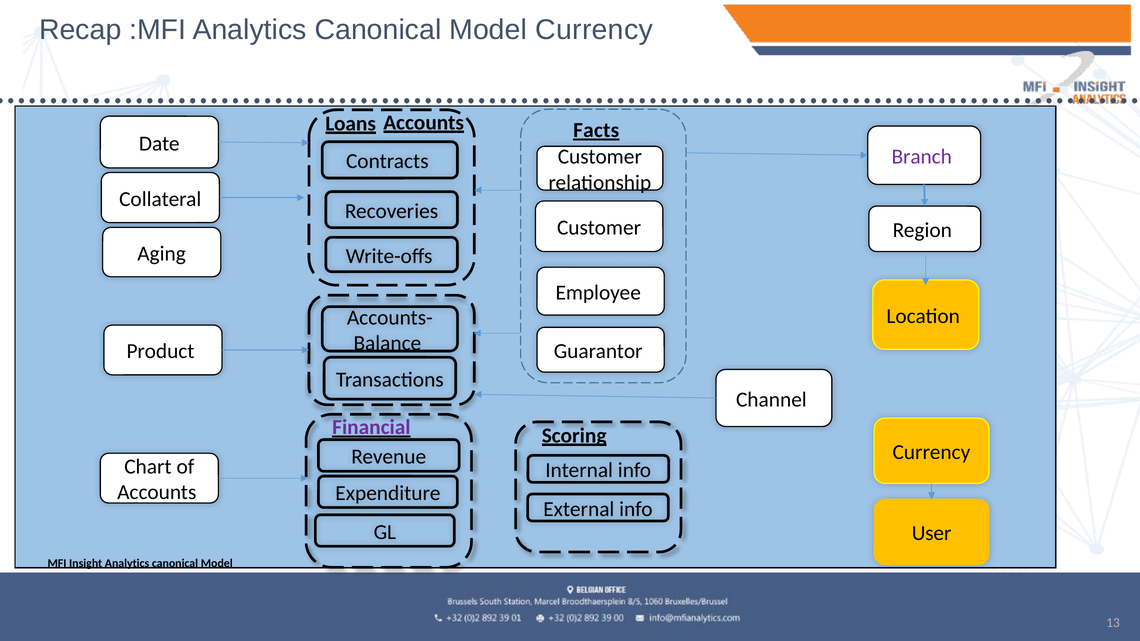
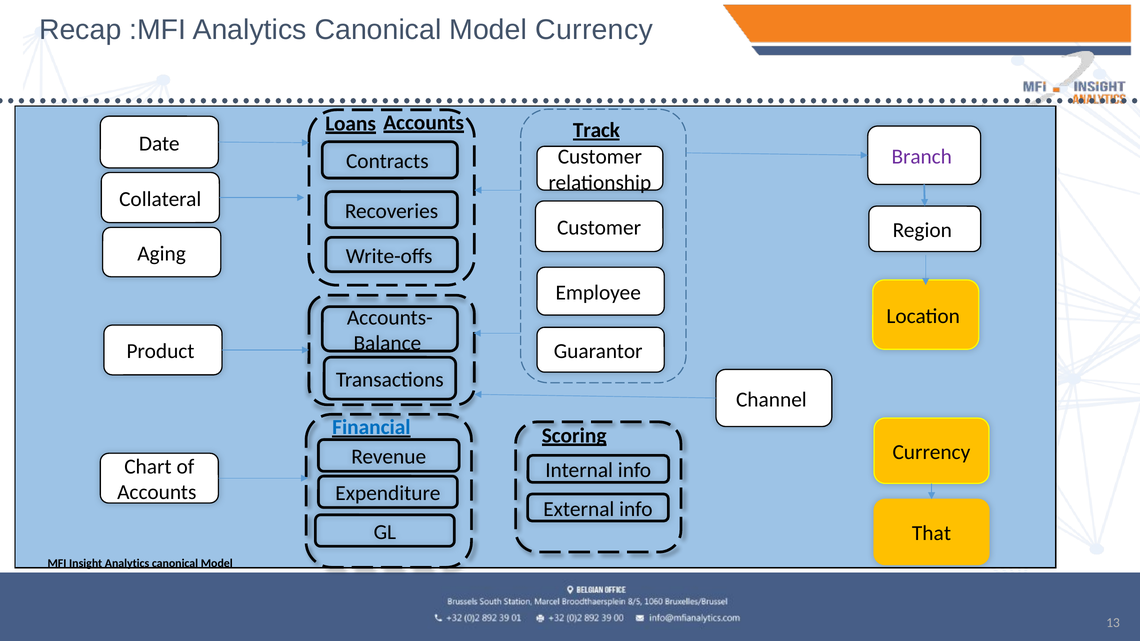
Facts: Facts -> Track (596, 130)
Financial colour: purple -> blue (371, 427)
User: User -> That (931, 534)
